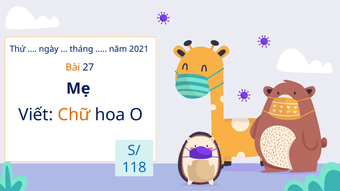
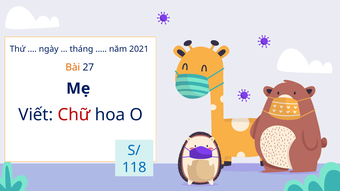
Chữ colour: orange -> red (74, 115)
